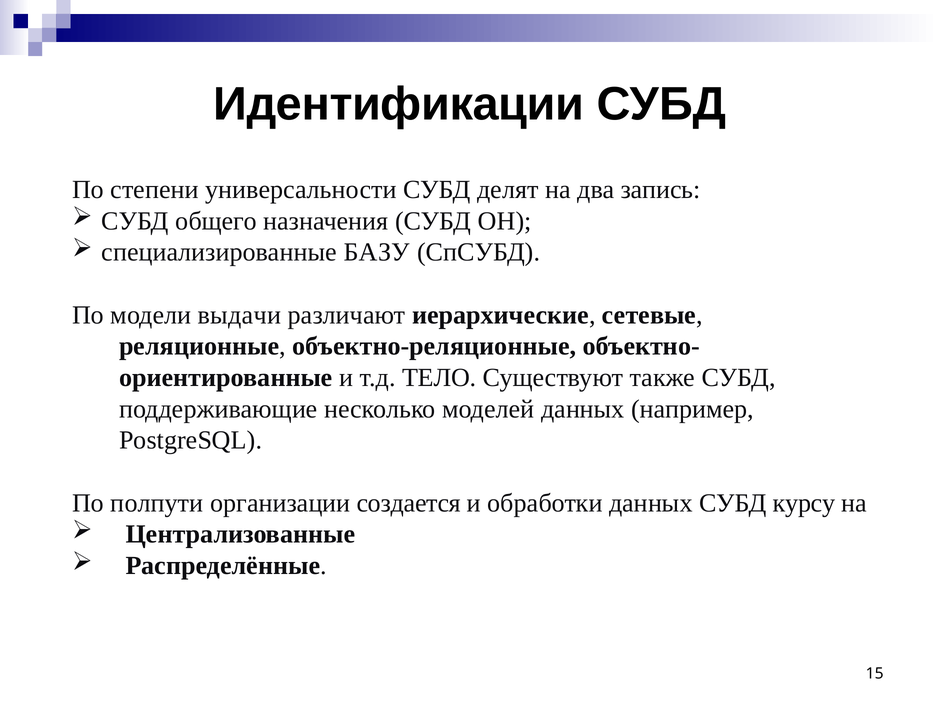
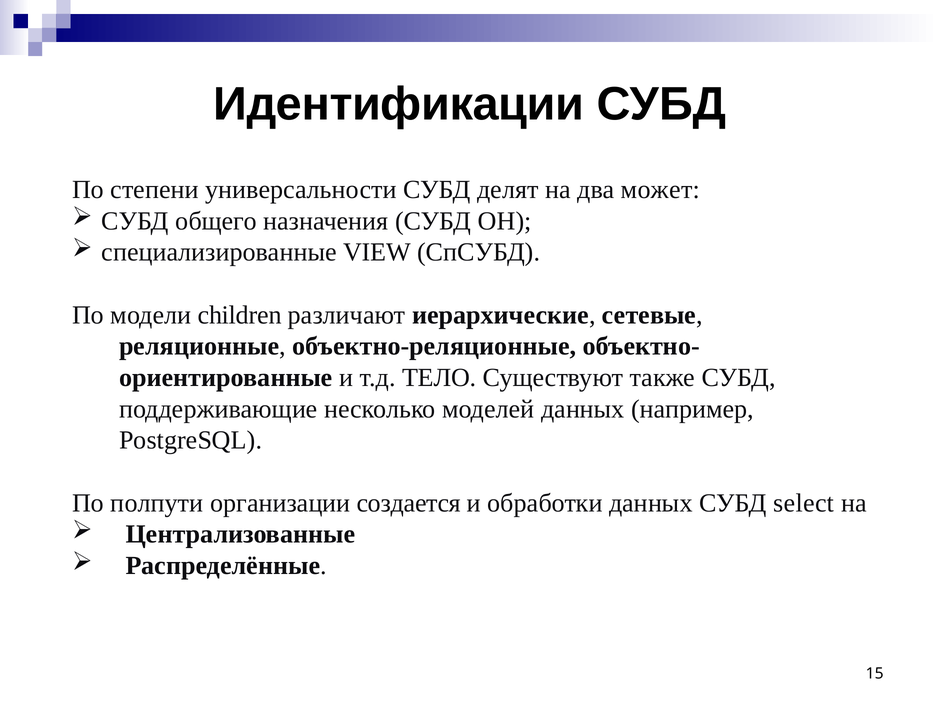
запись: запись -> может (660, 190)
БАЗУ: БАЗУ -> VIEW (377, 252)
выдачи: выдачи -> children (240, 315)
курсу: курсу -> select (804, 503)
